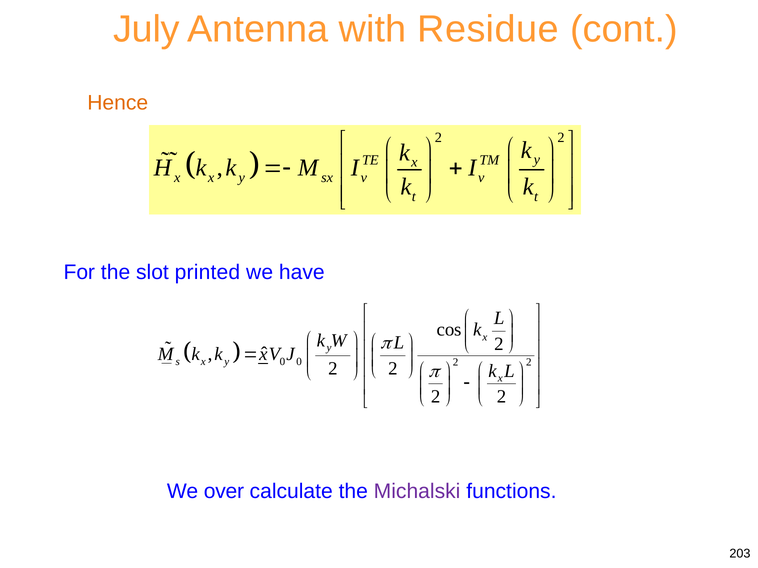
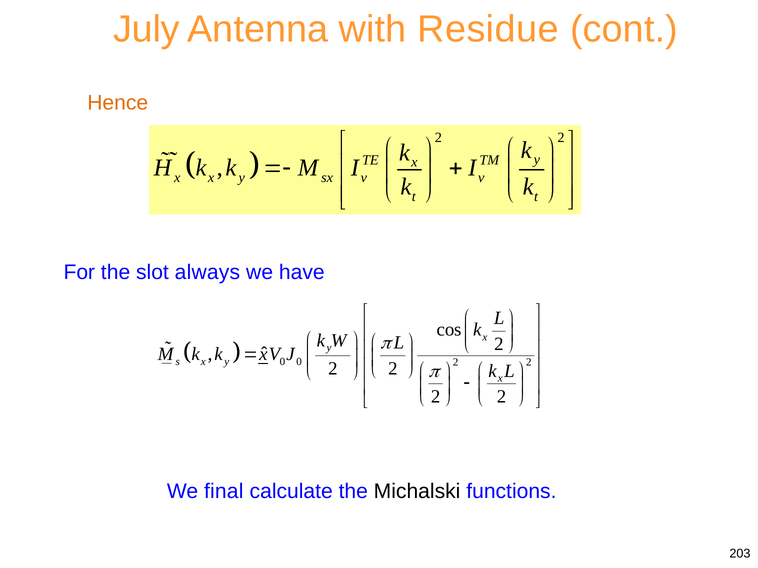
printed: printed -> always (207, 272)
over: over -> final (224, 492)
Michalski colour: purple -> black (417, 492)
